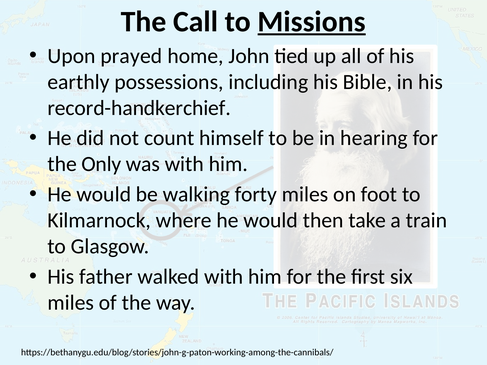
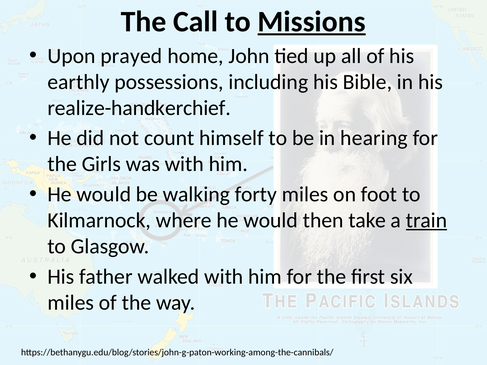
record-handkerchief: record-handkerchief -> realize-handkerchief (139, 108)
Only: Only -> Girls (101, 164)
train underline: none -> present (427, 221)
